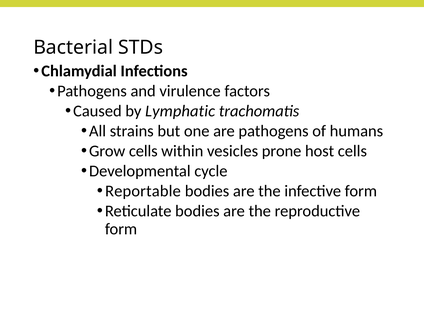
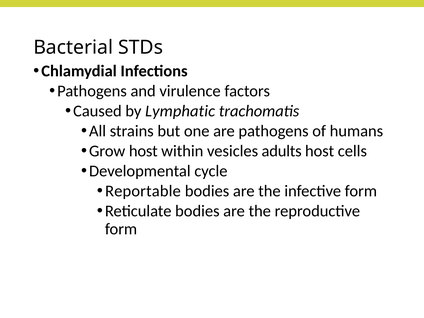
Grow cells: cells -> host (143, 151)
prone: prone -> adults (282, 151)
